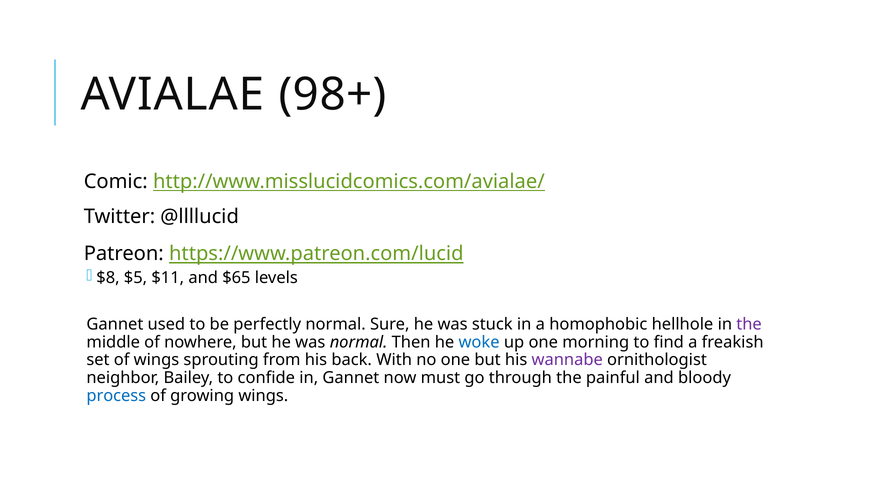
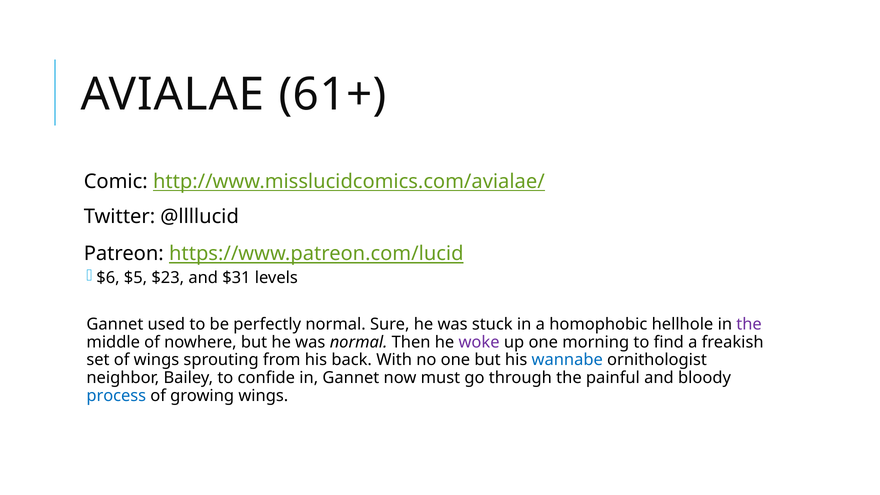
98+: 98+ -> 61+ (333, 94)
$8: $8 -> $6 (108, 278)
$11: $11 -> $23 (168, 278)
$65: $65 -> $31 (236, 278)
woke colour: blue -> purple (479, 342)
wannabe colour: purple -> blue (567, 360)
